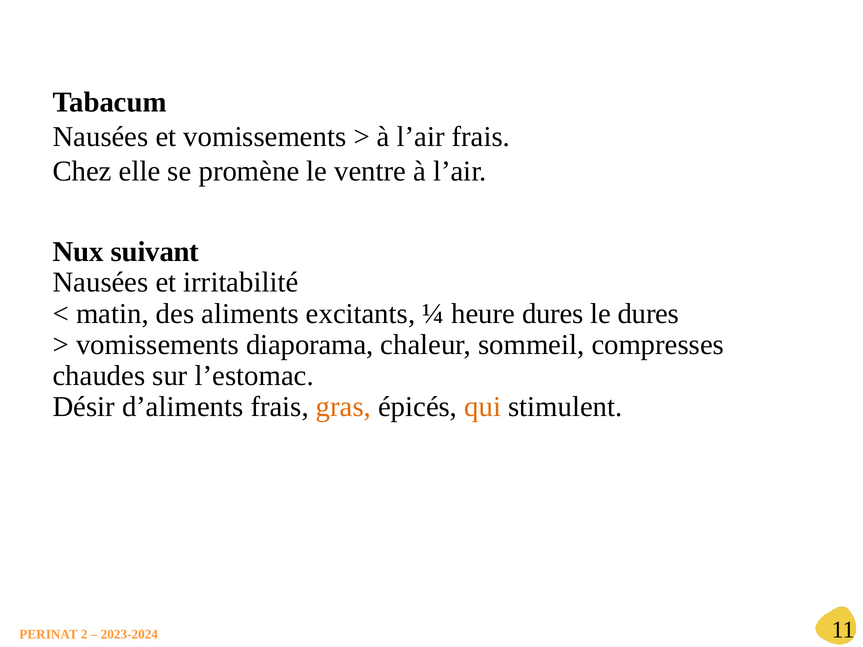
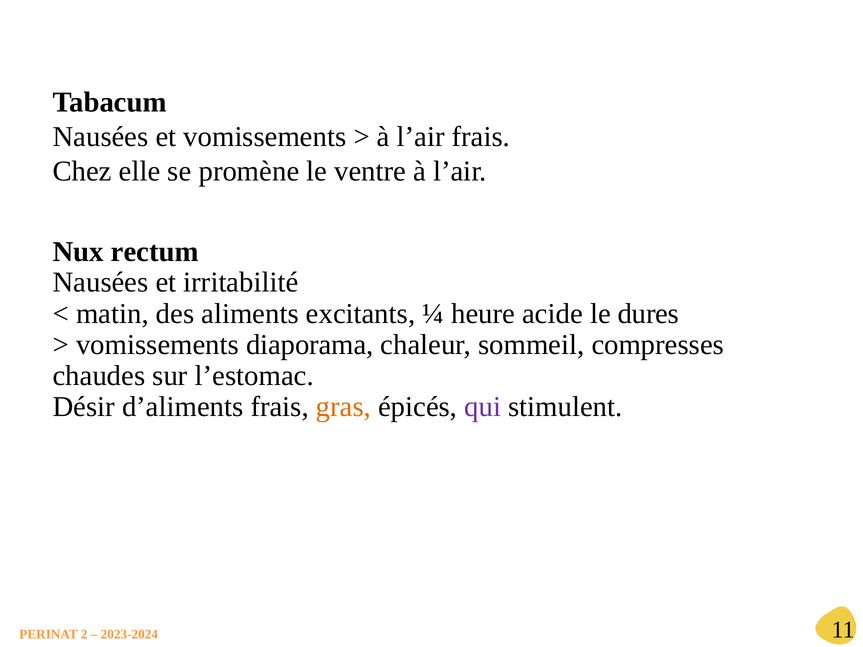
suivant: suivant -> rectum (155, 252)
heure dures: dures -> acide (553, 314)
qui colour: orange -> purple (483, 407)
